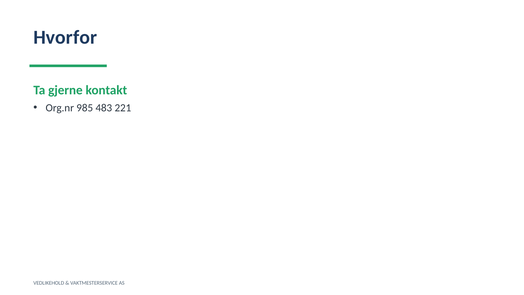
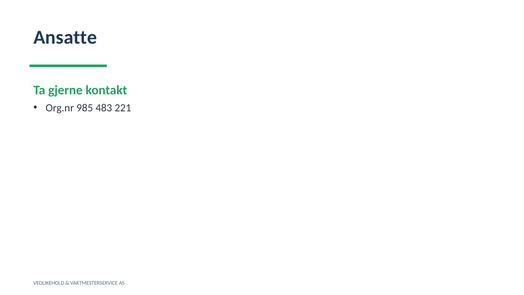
Hvorfor: Hvorfor -> Ansatte (65, 37)
